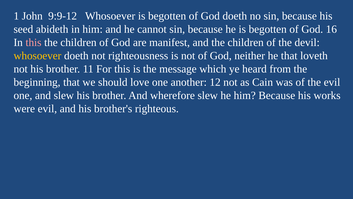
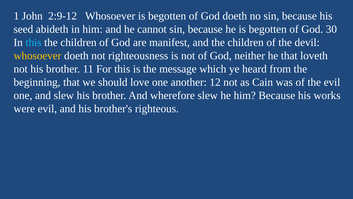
9:9-12: 9:9-12 -> 2:9-12 (63, 16)
16: 16 -> 30 (331, 29)
this colour: pink -> light blue (33, 42)
